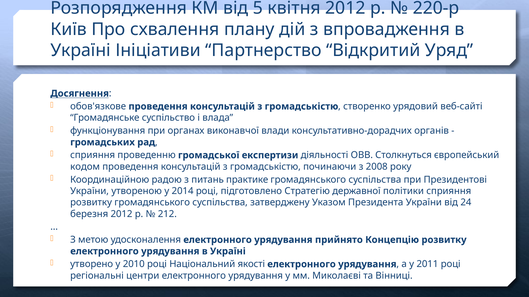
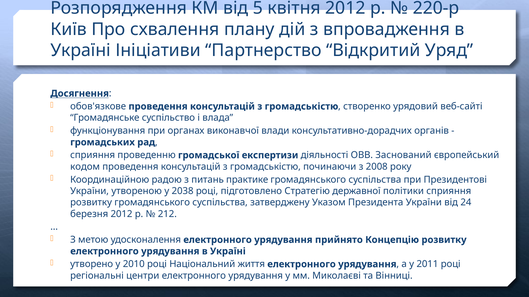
Столкнуться: Столкнуться -> Заснований (403, 155)
2014: 2014 -> 2038 (183, 191)
якості: якості -> життя (251, 265)
